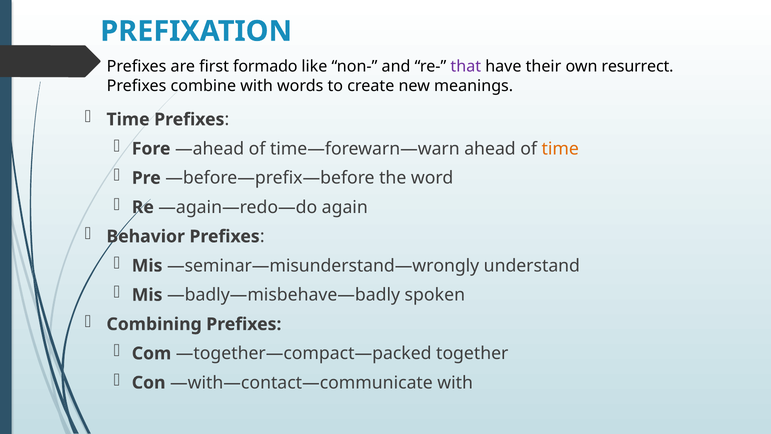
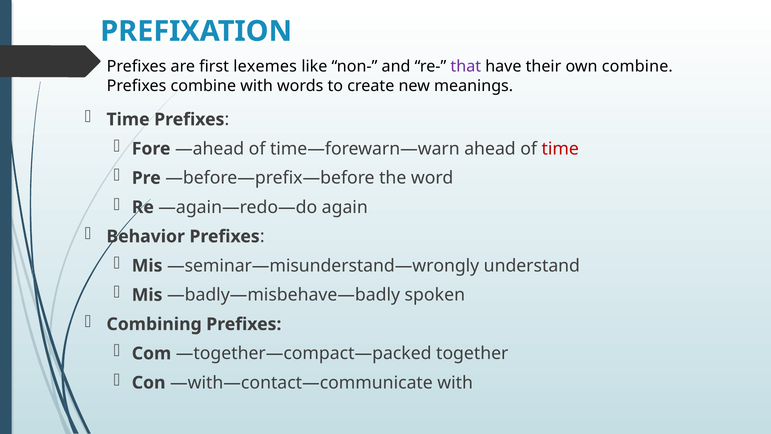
formado: formado -> lexemes (265, 67)
own resurrect: resurrect -> combine (637, 67)
time colour: orange -> red (560, 149)
